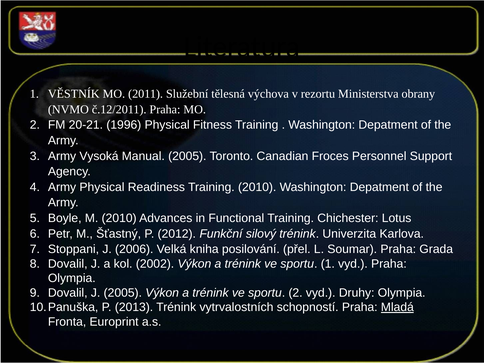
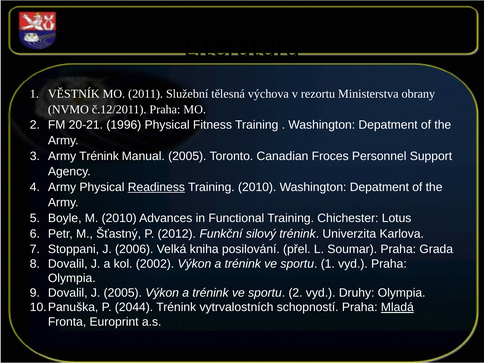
Army Vysoká: Vysoká -> Trénink (99, 156)
Readiness underline: none -> present (156, 187)
2013: 2013 -> 2044 (134, 307)
